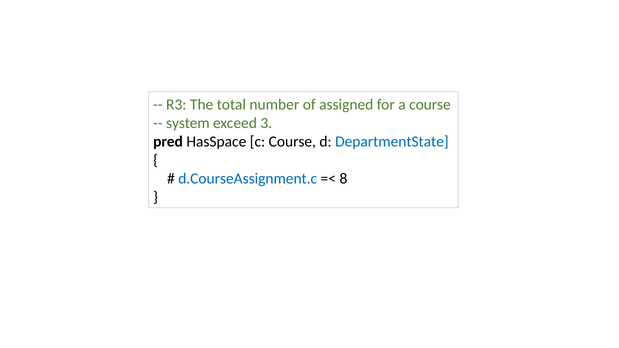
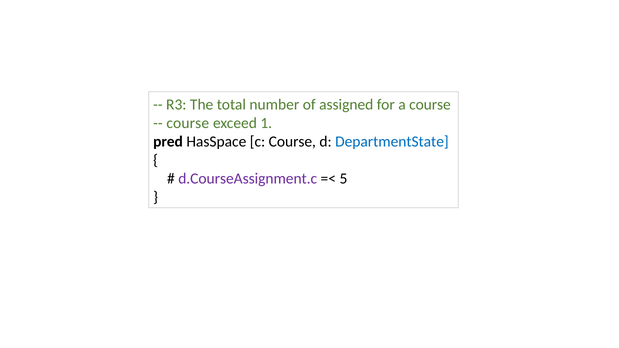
system: system -> course (188, 123)
3: 3 -> 1 (266, 123)
d.CourseAssignment.c colour: blue -> purple (248, 179)
8: 8 -> 5 (343, 179)
